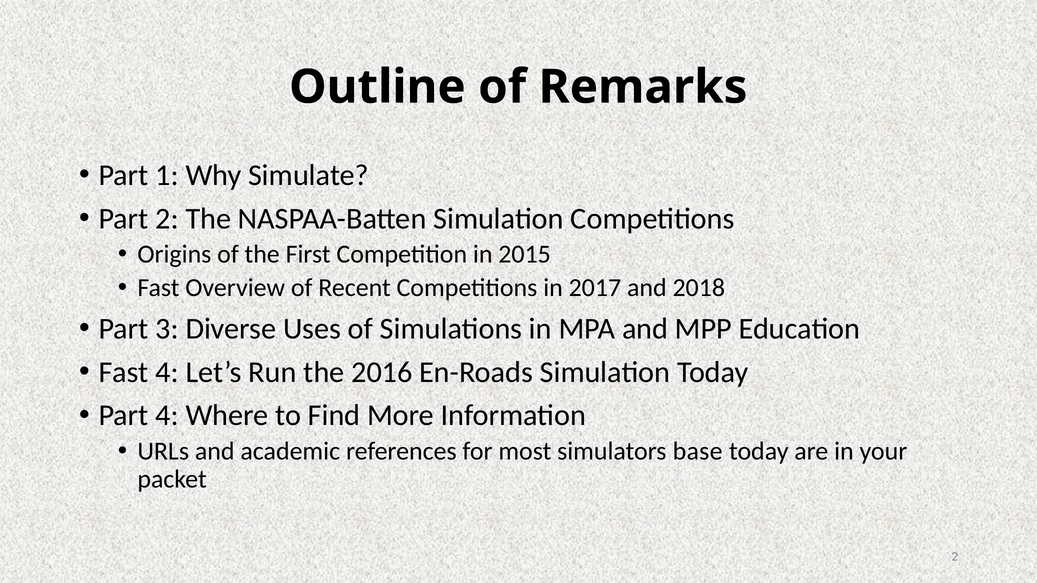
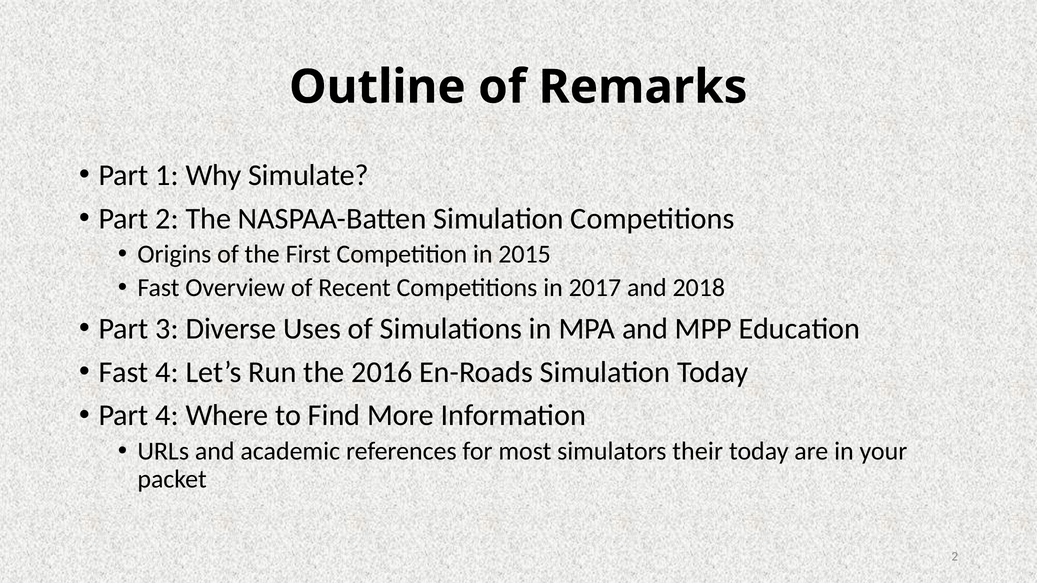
base: base -> their (698, 451)
